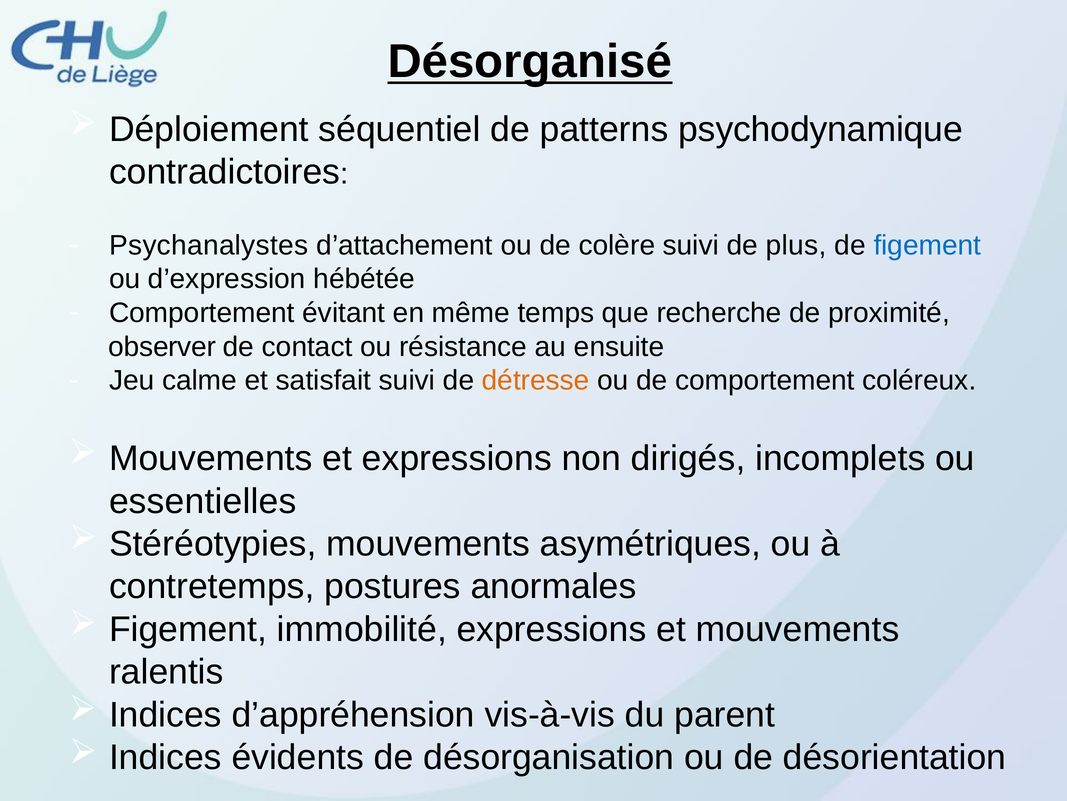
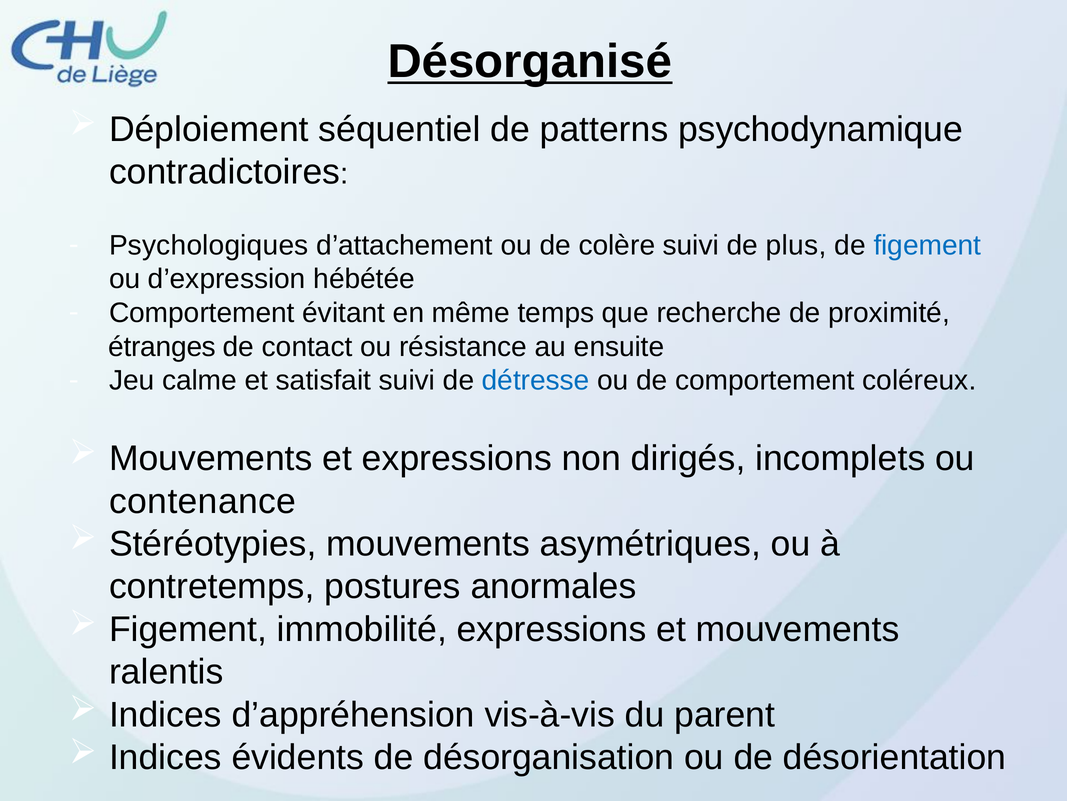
Psychanalystes: Psychanalystes -> Psychologiques (209, 245)
observer: observer -> étranges (162, 346)
détresse colour: orange -> blue (536, 380)
essentielles: essentielles -> contenance (203, 501)
